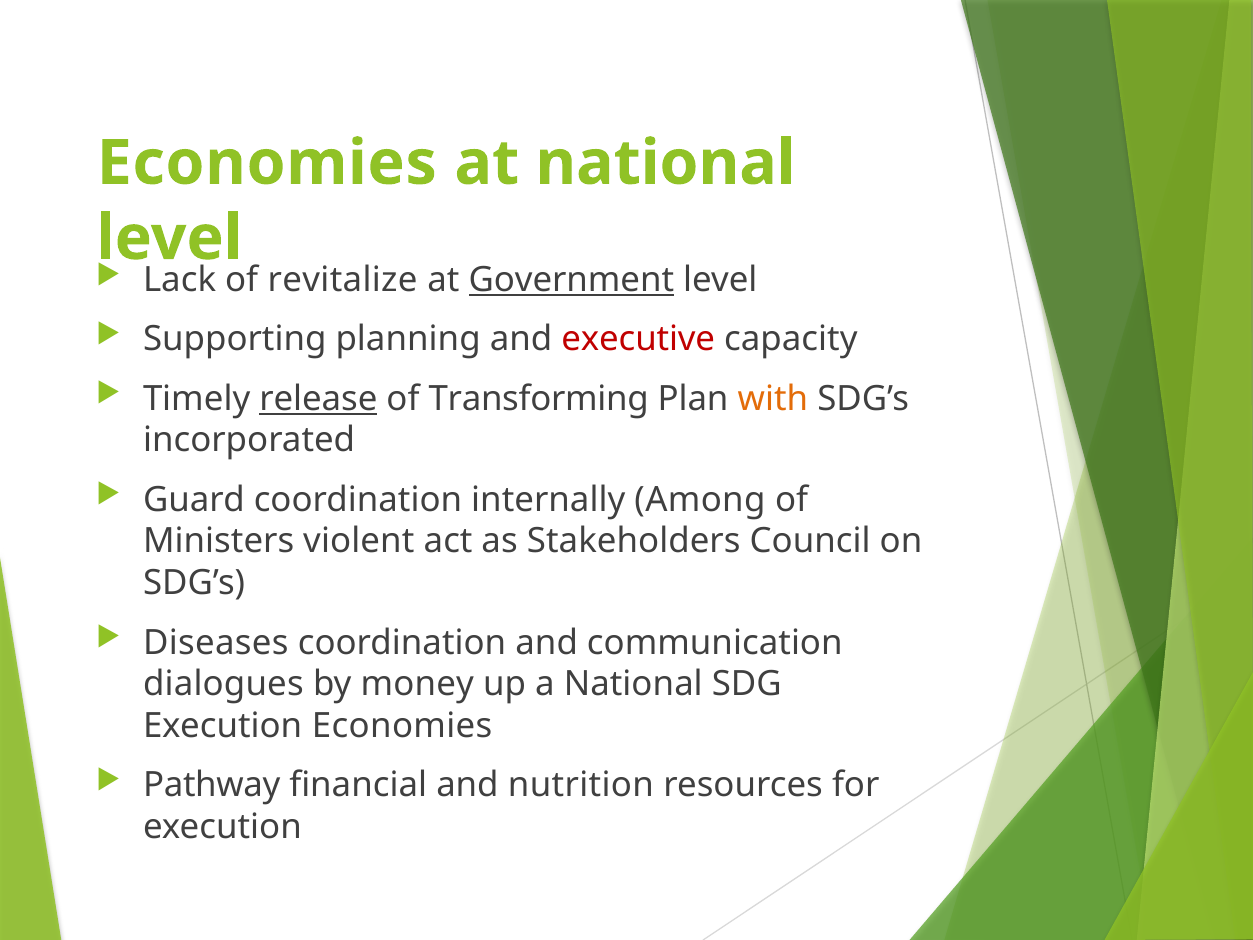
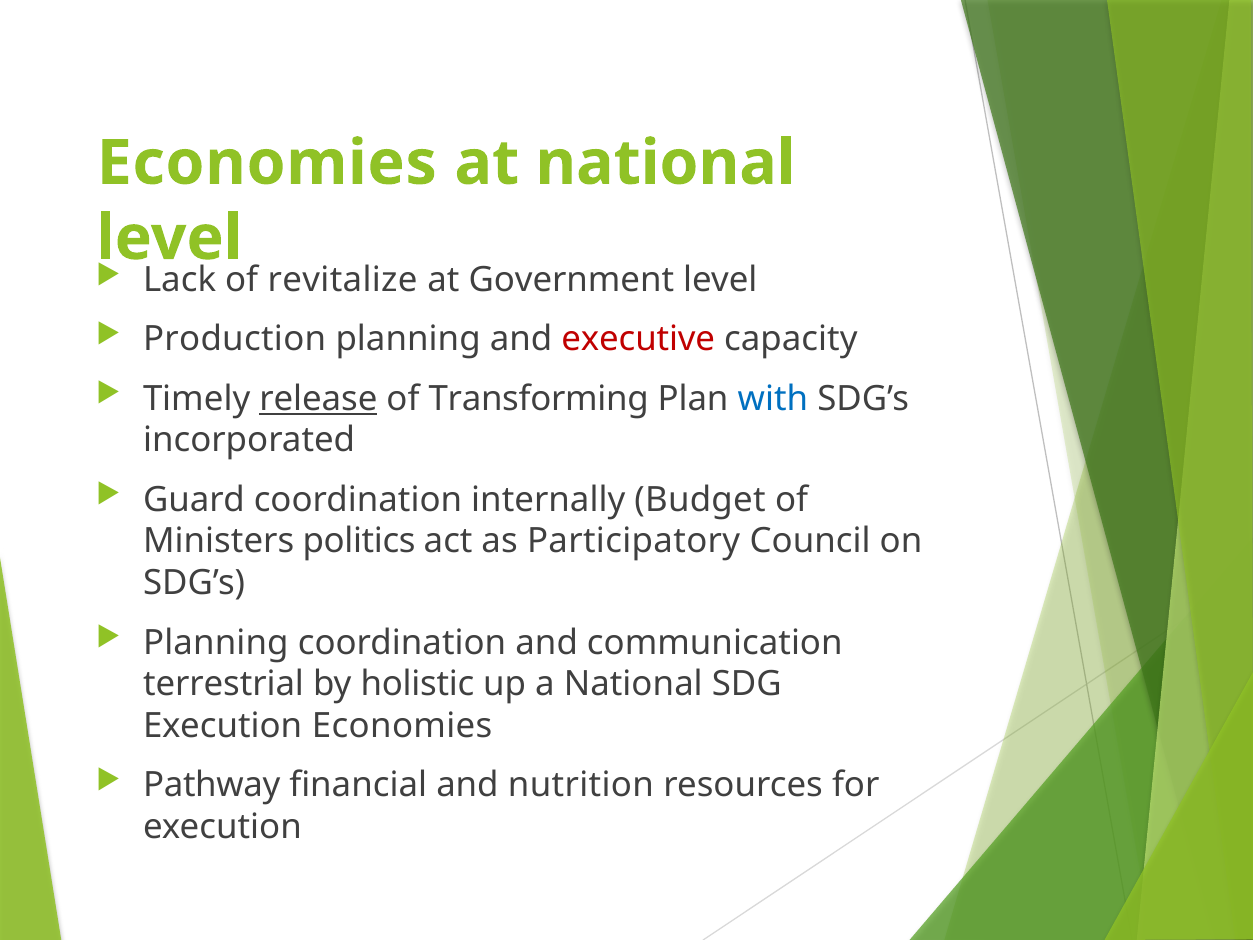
Government underline: present -> none (571, 280)
Supporting: Supporting -> Production (235, 339)
with colour: orange -> blue (773, 399)
Among: Among -> Budget (700, 500)
violent: violent -> politics (359, 541)
Stakeholders: Stakeholders -> Participatory (634, 541)
Diseases: Diseases -> Planning (216, 642)
dialogues: dialogues -> terrestrial (224, 684)
money: money -> holistic (418, 684)
